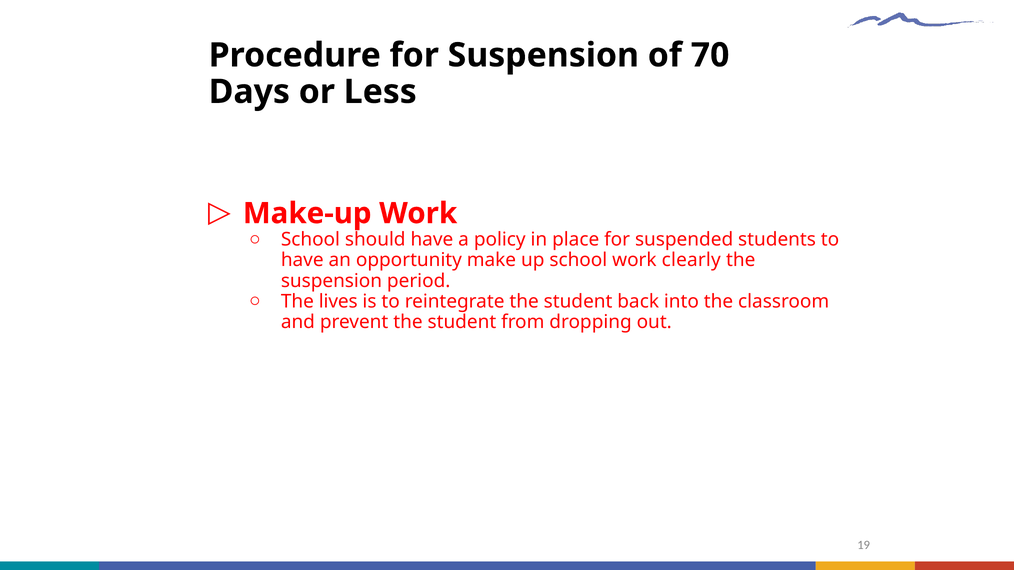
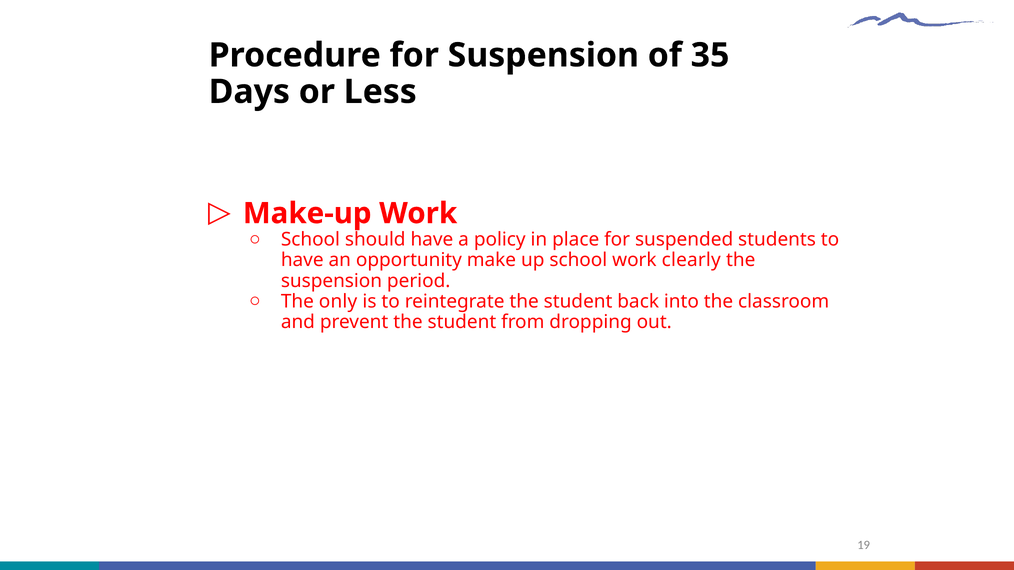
70: 70 -> 35 (710, 55)
lives: lives -> only (338, 301)
